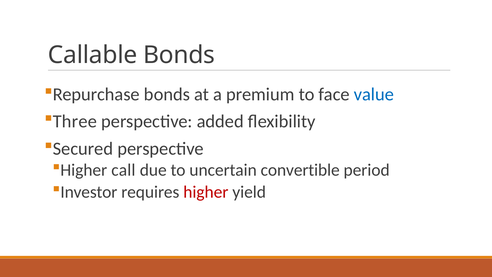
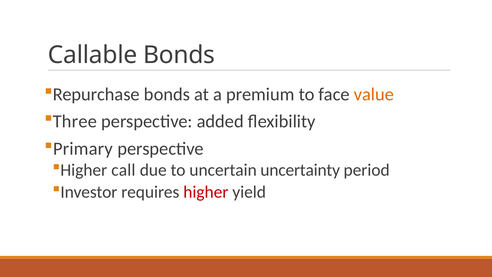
value colour: blue -> orange (374, 94)
Secured: Secured -> Primary (83, 149)
convertible: convertible -> uncertainty (300, 170)
